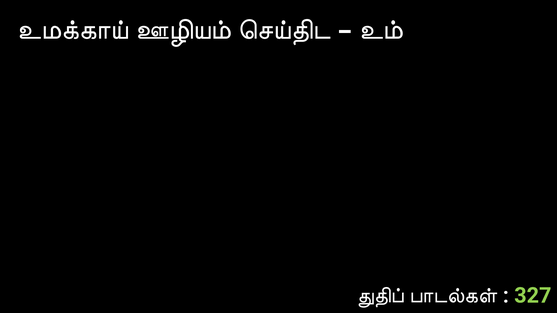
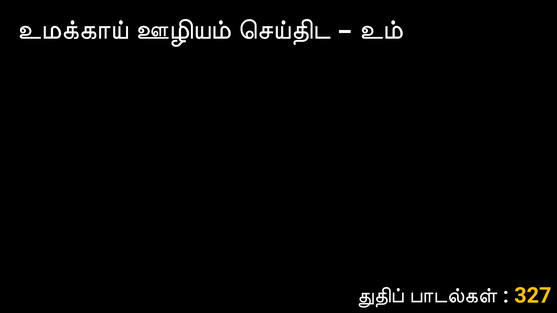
327 colour: light green -> yellow (533, 296)
